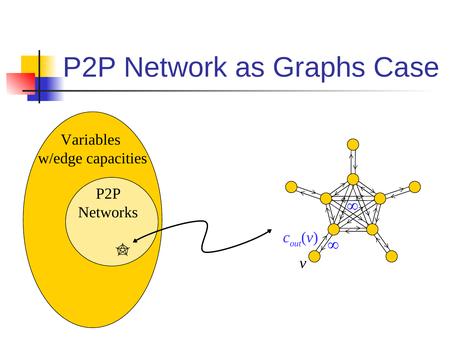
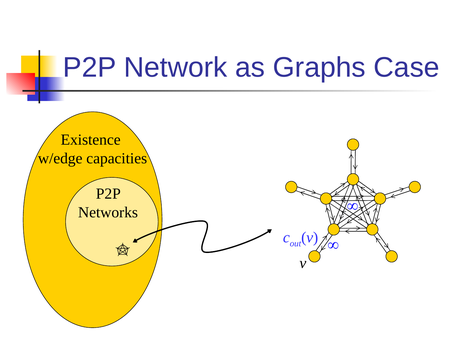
Variables: Variables -> Existence (91, 140)
